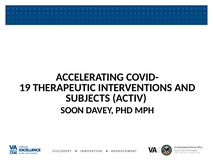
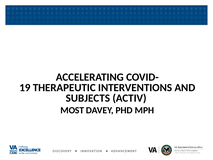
SOON: SOON -> MOST (72, 110)
